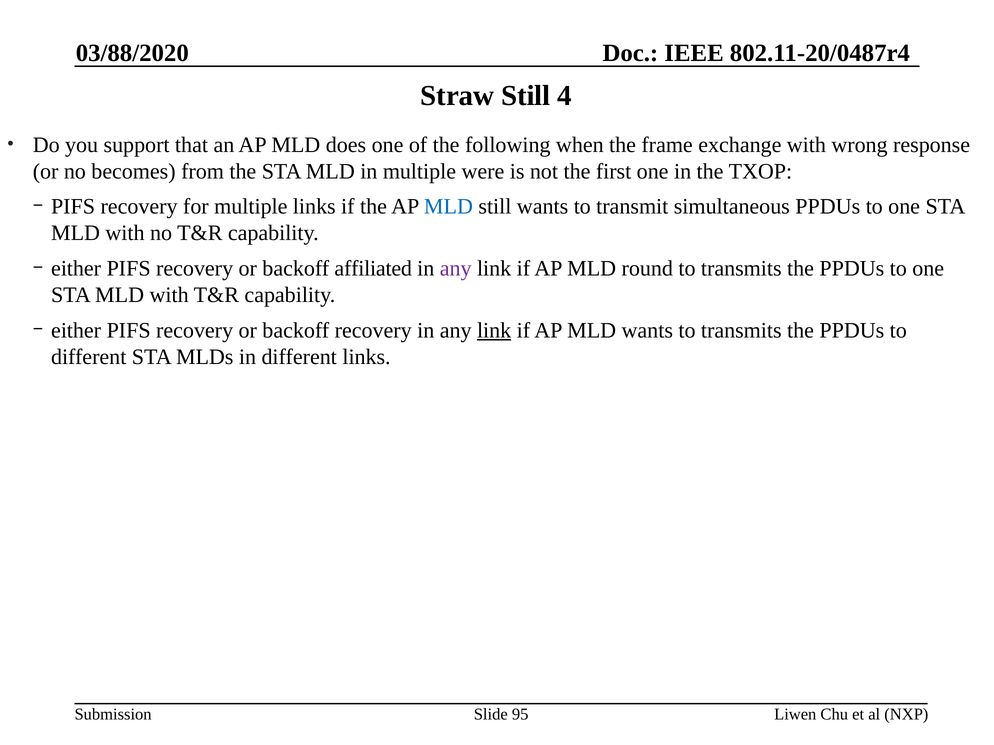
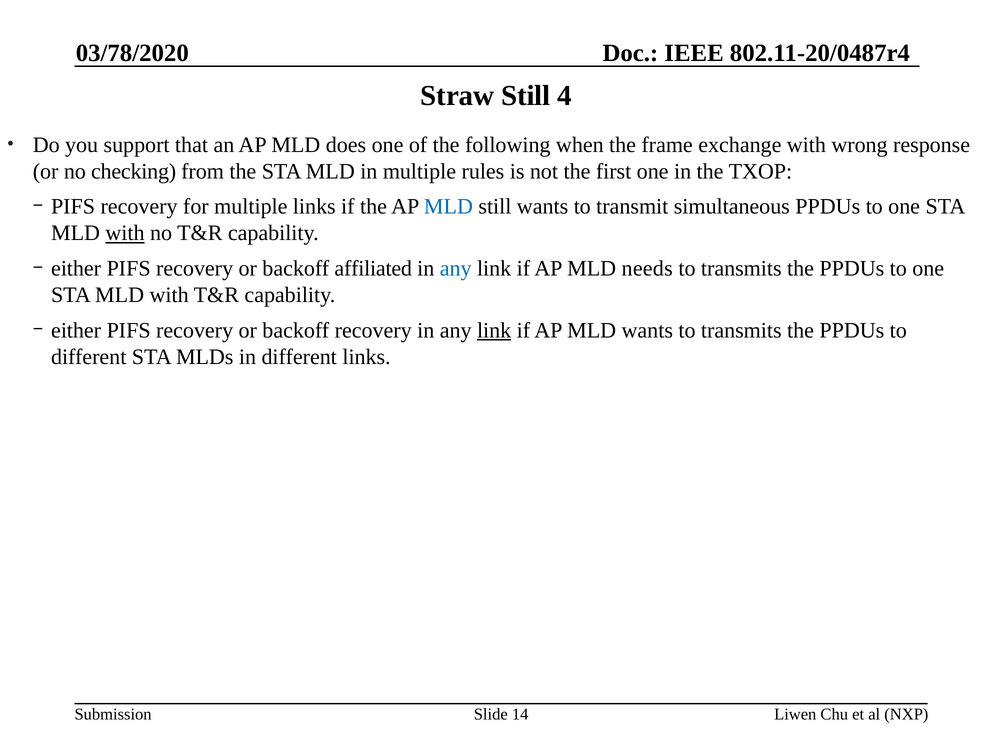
03/88/2020: 03/88/2020 -> 03/78/2020 (132, 53)
becomes: becomes -> checking (134, 171)
were: were -> rules (483, 171)
with underline: none -> present (125, 233)
any colour: purple -> blue (456, 269)
round: round -> needs (647, 269)
95: 95 -> 14 (520, 715)
